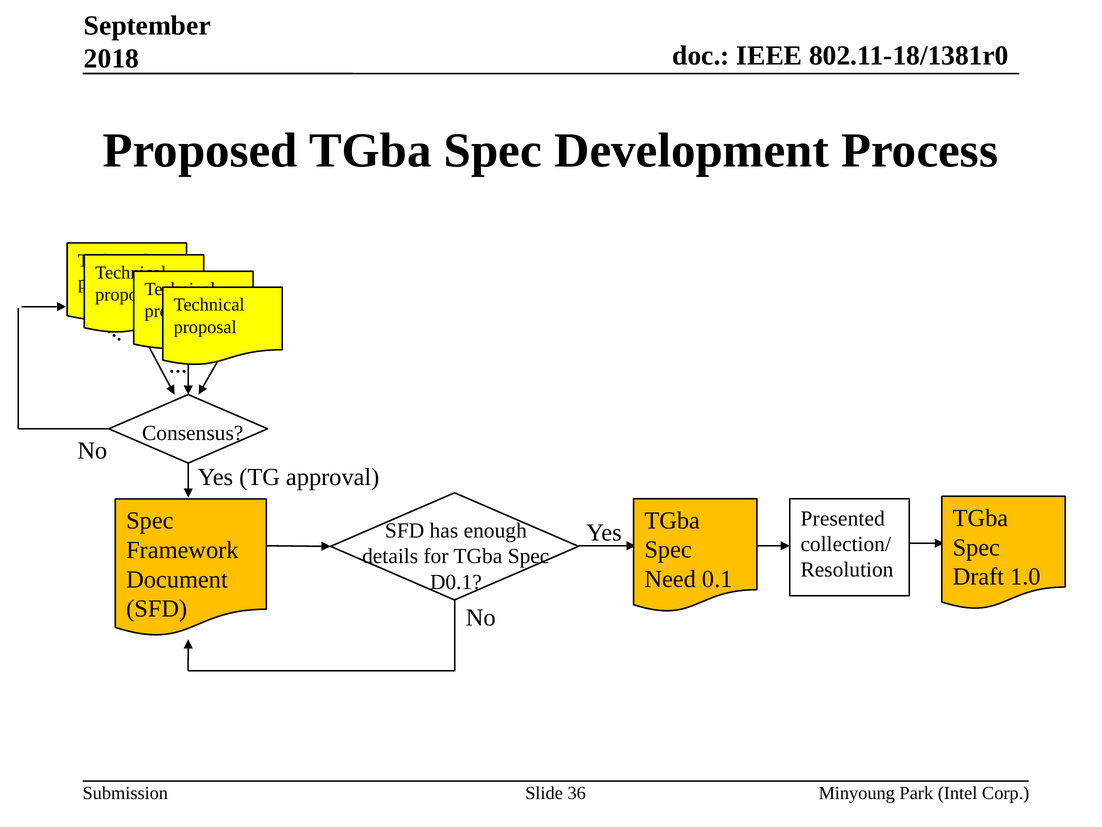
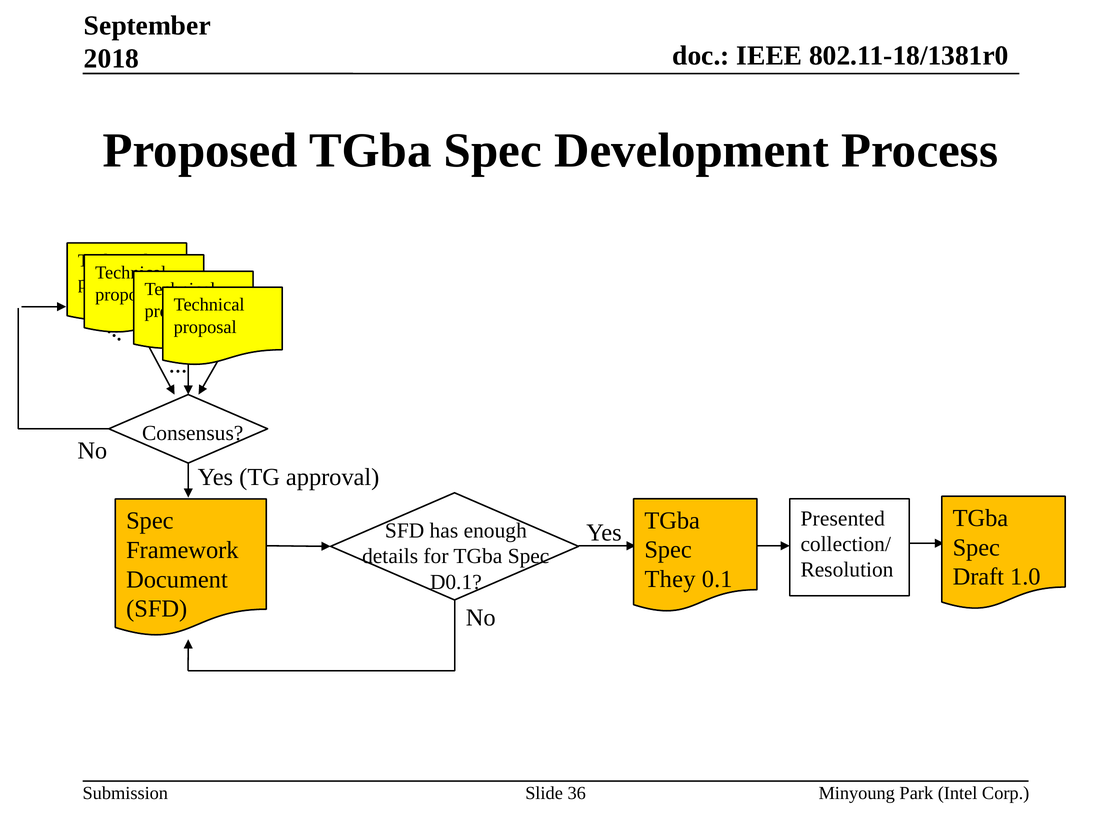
Need: Need -> They (670, 579)
